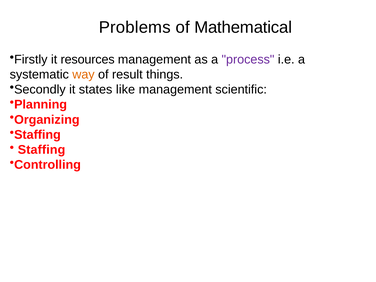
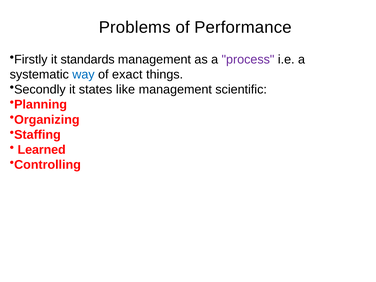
Mathematical: Mathematical -> Performance (243, 27)
resources: resources -> standards (88, 59)
way colour: orange -> blue (83, 74)
result: result -> exact (127, 74)
Staffing: Staffing -> Learned (42, 150)
